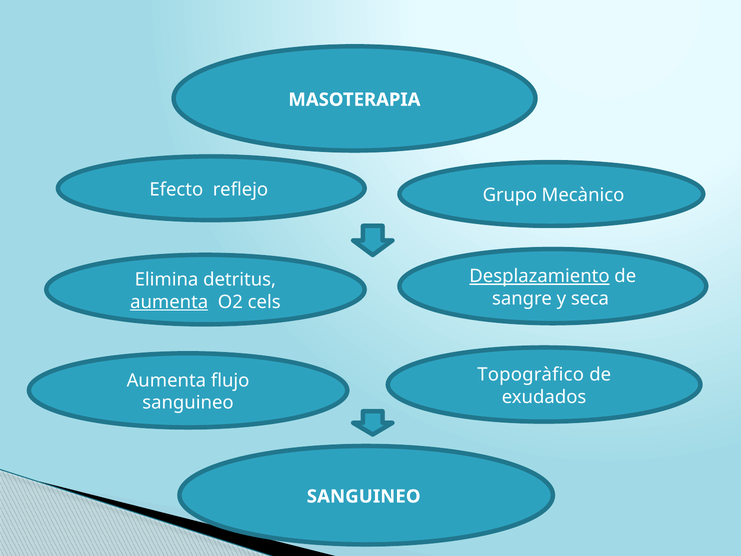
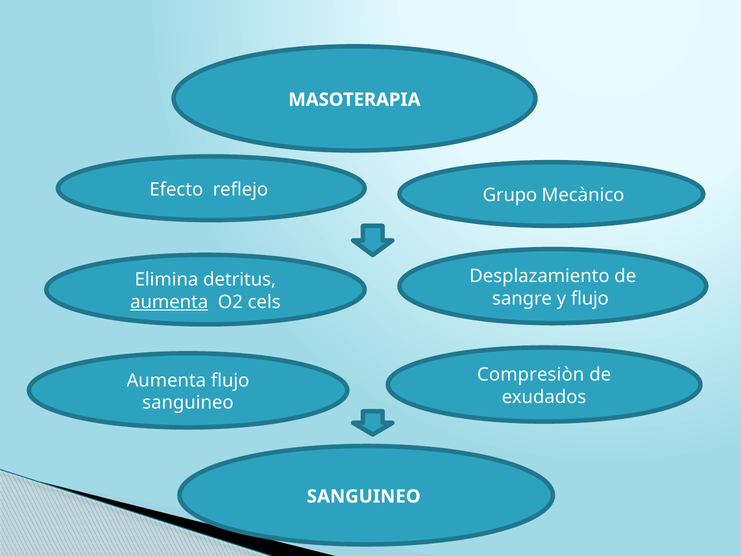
Desplazamiento underline: present -> none (539, 276)
y seca: seca -> flujo (590, 298)
Topogràfico: Topogràfico -> Compresiòn (531, 375)
